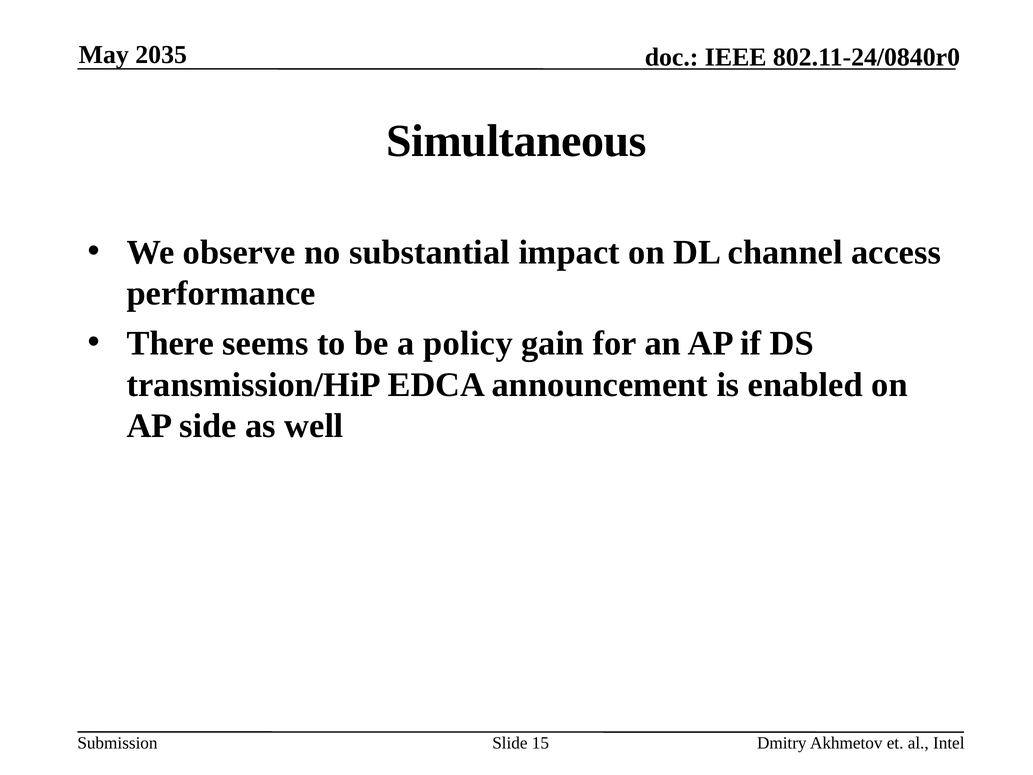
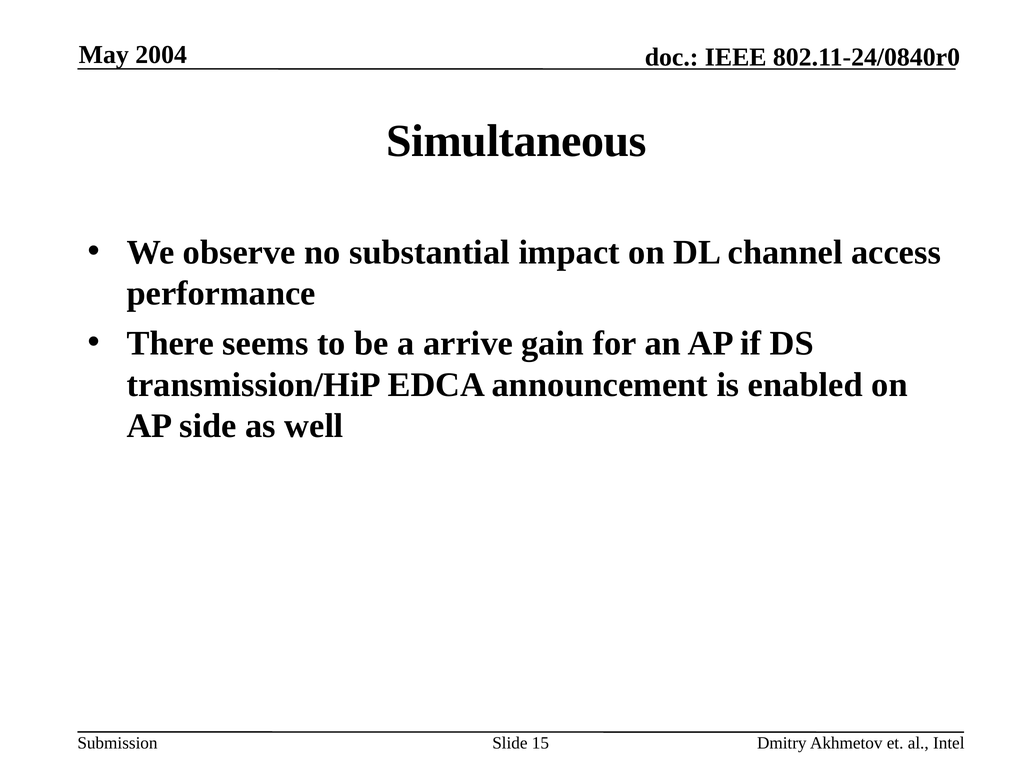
2035: 2035 -> 2004 (161, 55)
policy: policy -> arrive (468, 343)
